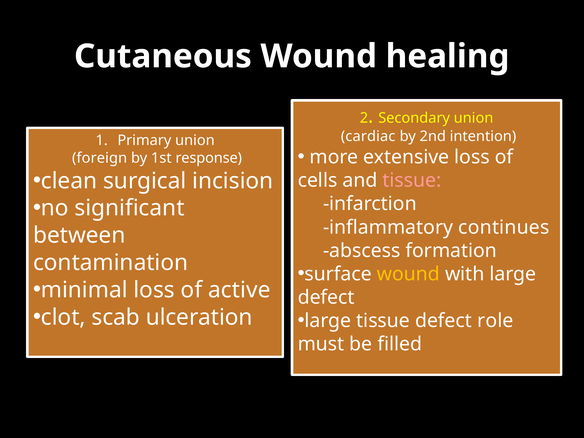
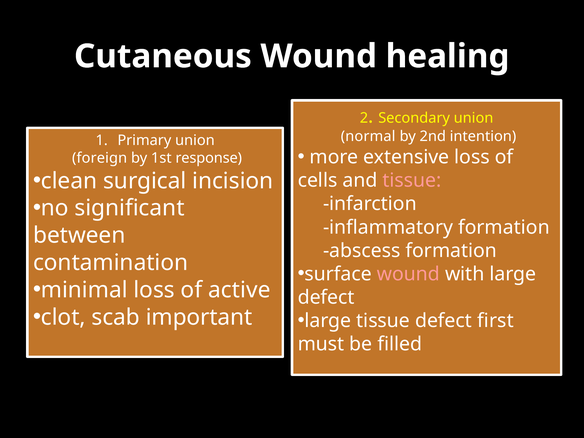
cardiac: cardiac -> normal (368, 136)
inflammatory continues: continues -> formation (504, 227)
wound colour: yellow -> pink (408, 274)
ulceration: ulceration -> important (199, 317)
role: role -> first (495, 321)
